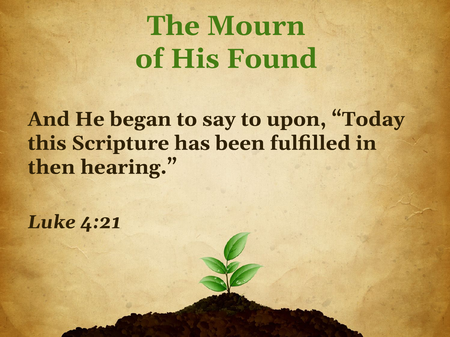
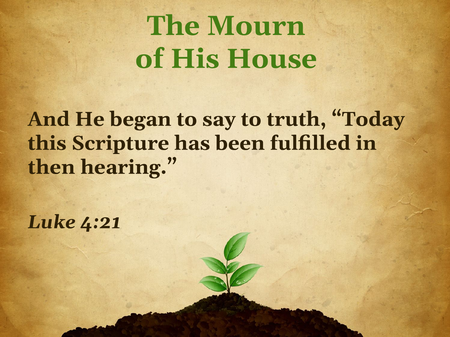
Found: Found -> House (272, 59)
upon: upon -> truth (296, 119)
